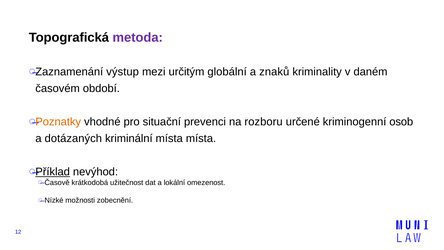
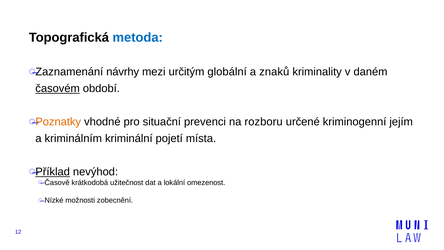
metoda colour: purple -> blue (138, 37)
výstup: výstup -> návrhy (123, 72)
časovém underline: none -> present (58, 88)
osob: osob -> jejím (401, 122)
dotázaných: dotázaných -> kriminálním (73, 138)
kriminální místa: místa -> pojetí (169, 138)
